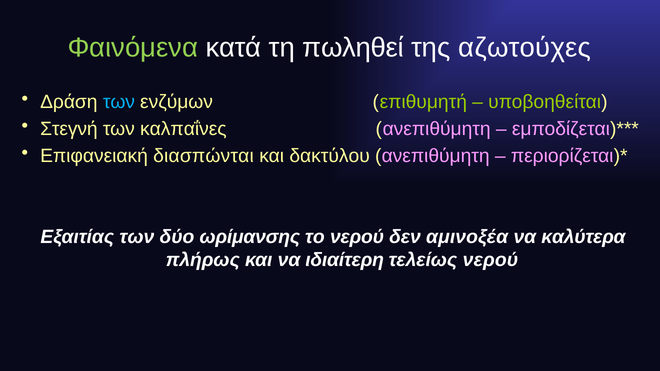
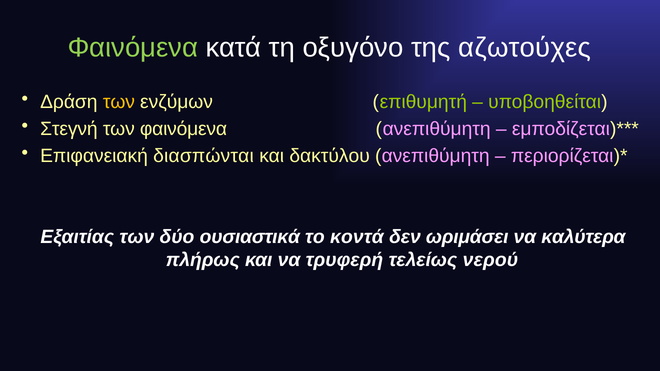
πωληθεί: πωληθεί -> οξυγόνο (353, 48)
των colour: light blue -> yellow (119, 102)
των καλπαΐνες: καλπαΐνες -> φαινόμενα (183, 129)
ωρίμανσης: ωρίμανσης -> ουσιαστικά (250, 237)
το νερού: νερού -> κοντά (357, 237)
αμινοξέα: αμινοξέα -> ωριμάσει (467, 237)
ιδιαίτερη: ιδιαίτερη -> τρυφερή (344, 260)
